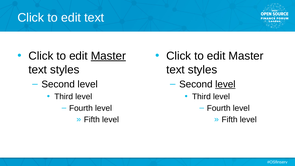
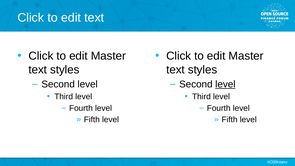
Master underline: present -> none (108, 56)
